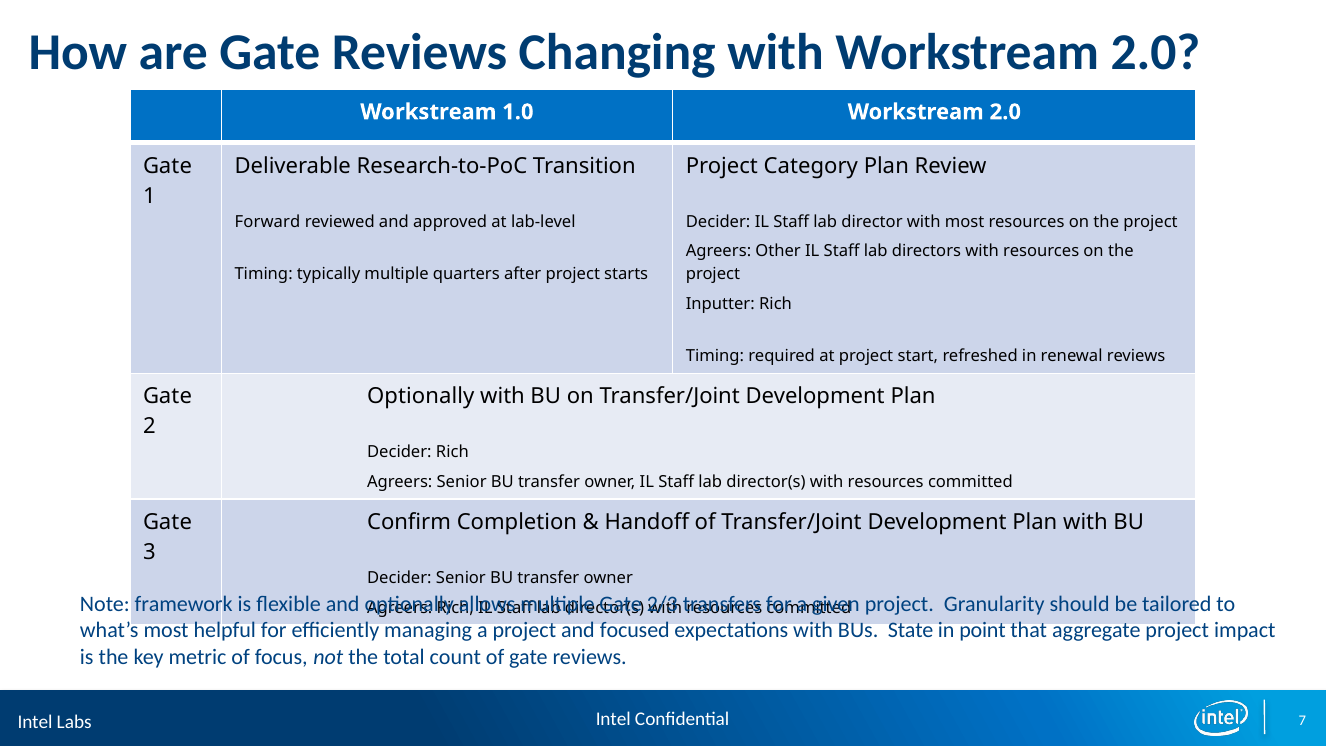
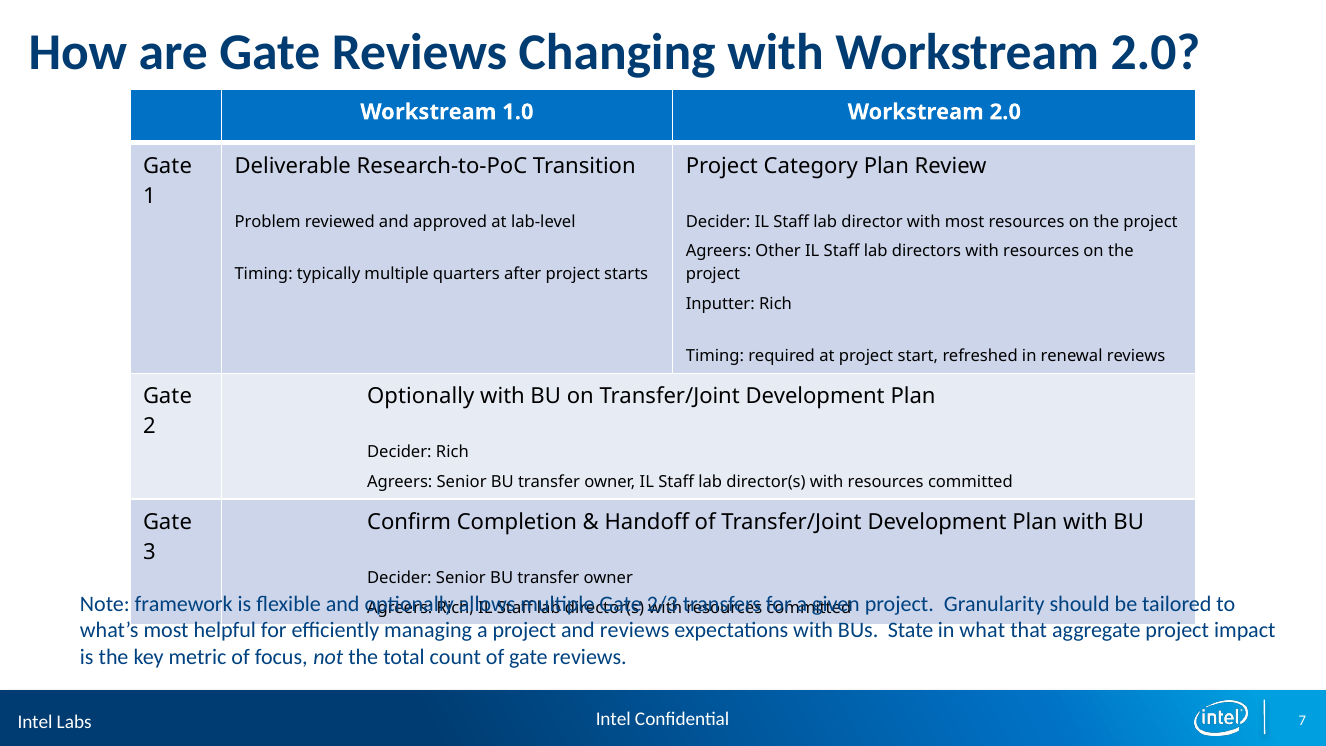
Forward: Forward -> Problem (268, 222)
and focused: focused -> reviews (635, 631)
point: point -> what (982, 631)
